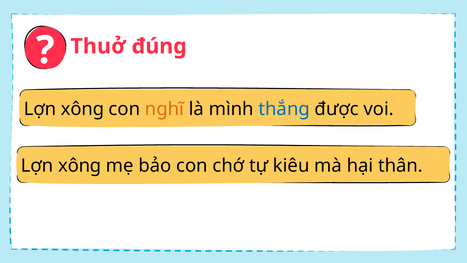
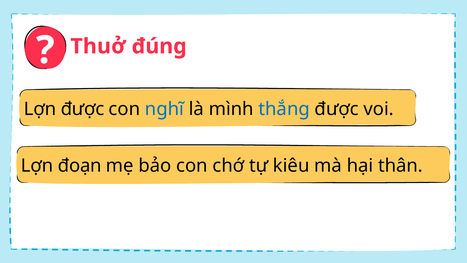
xông: xông -> được (83, 109)
nghĩ colour: orange -> blue (164, 109)
xông: xông -> đoạn (80, 166)
